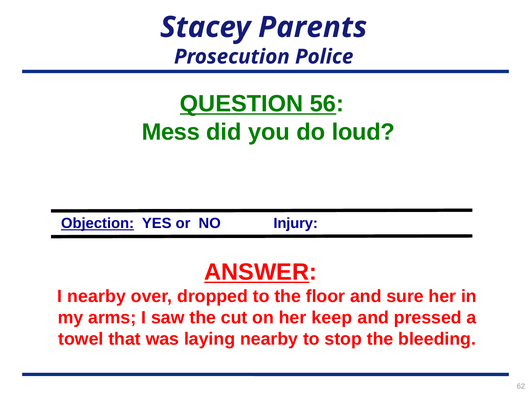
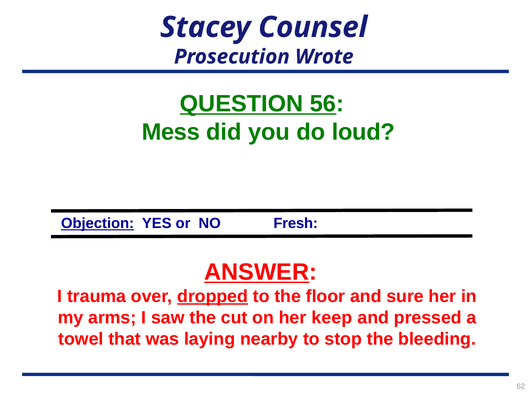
Parents: Parents -> Counsel (313, 27)
Police: Police -> Wrote (324, 57)
Injury: Injury -> Fresh (296, 224)
I nearby: nearby -> trauma (97, 297)
dropped underline: none -> present (213, 297)
